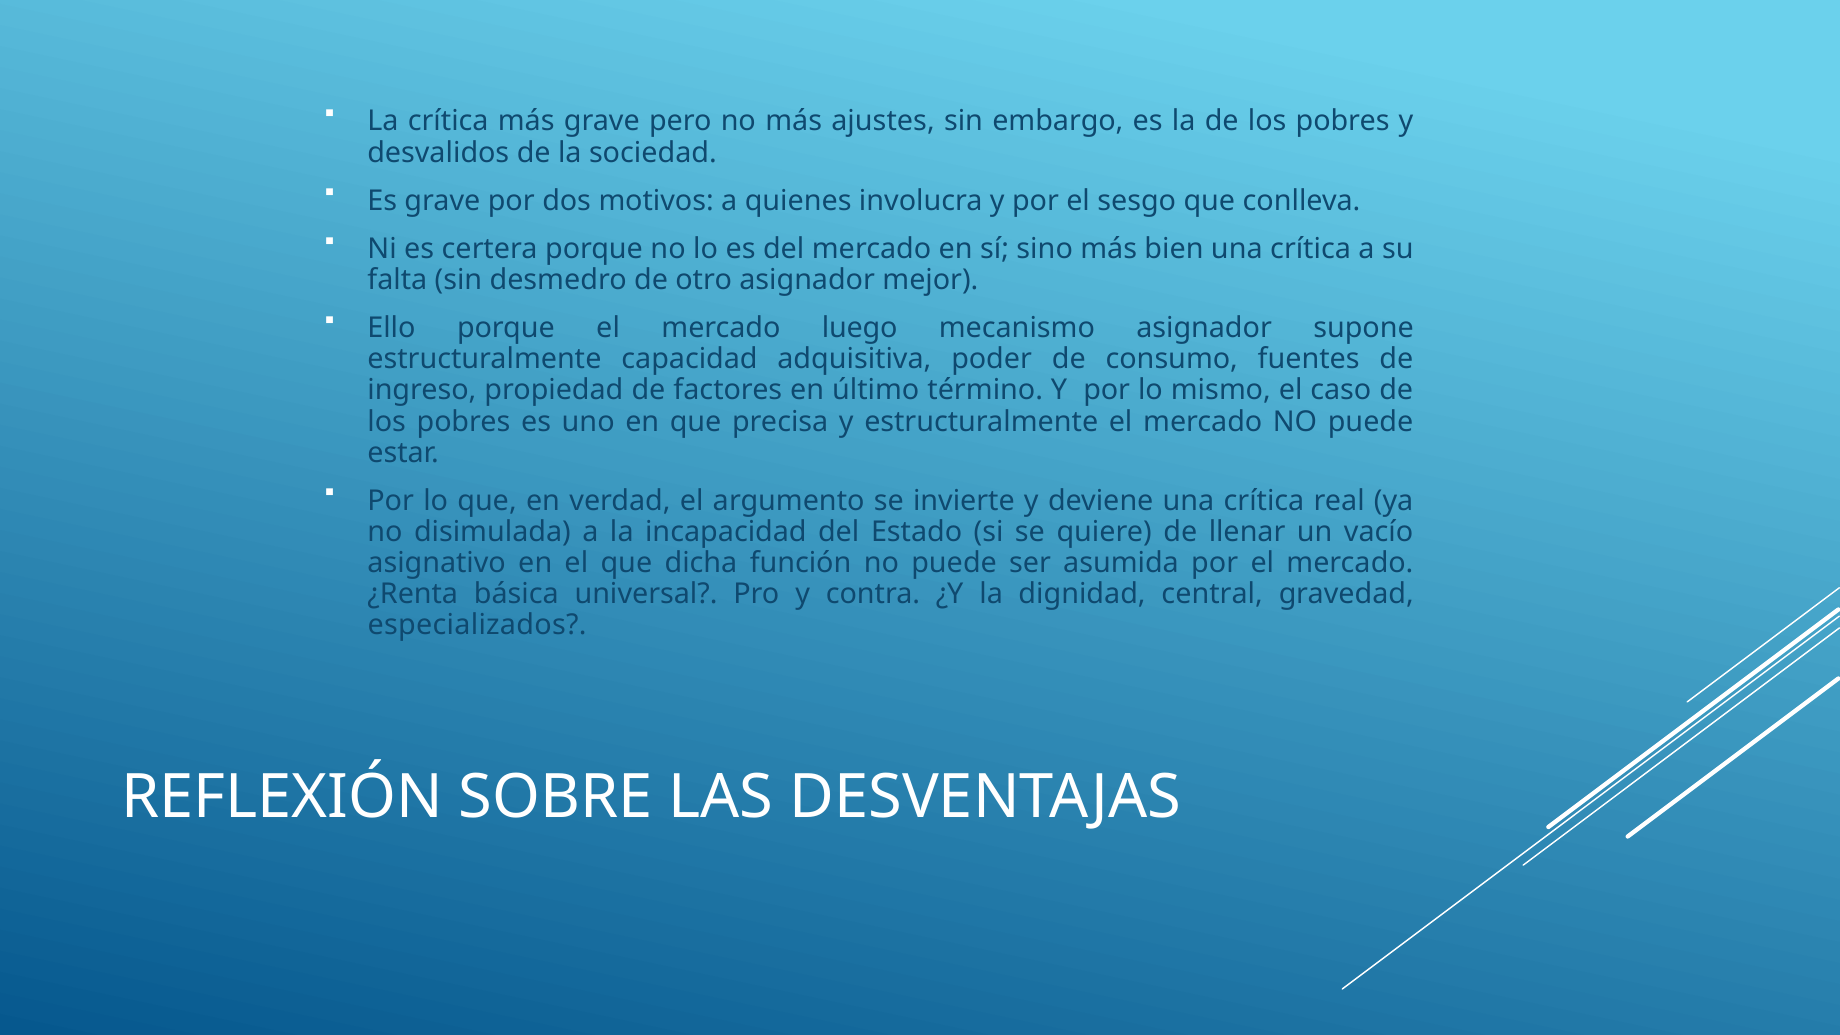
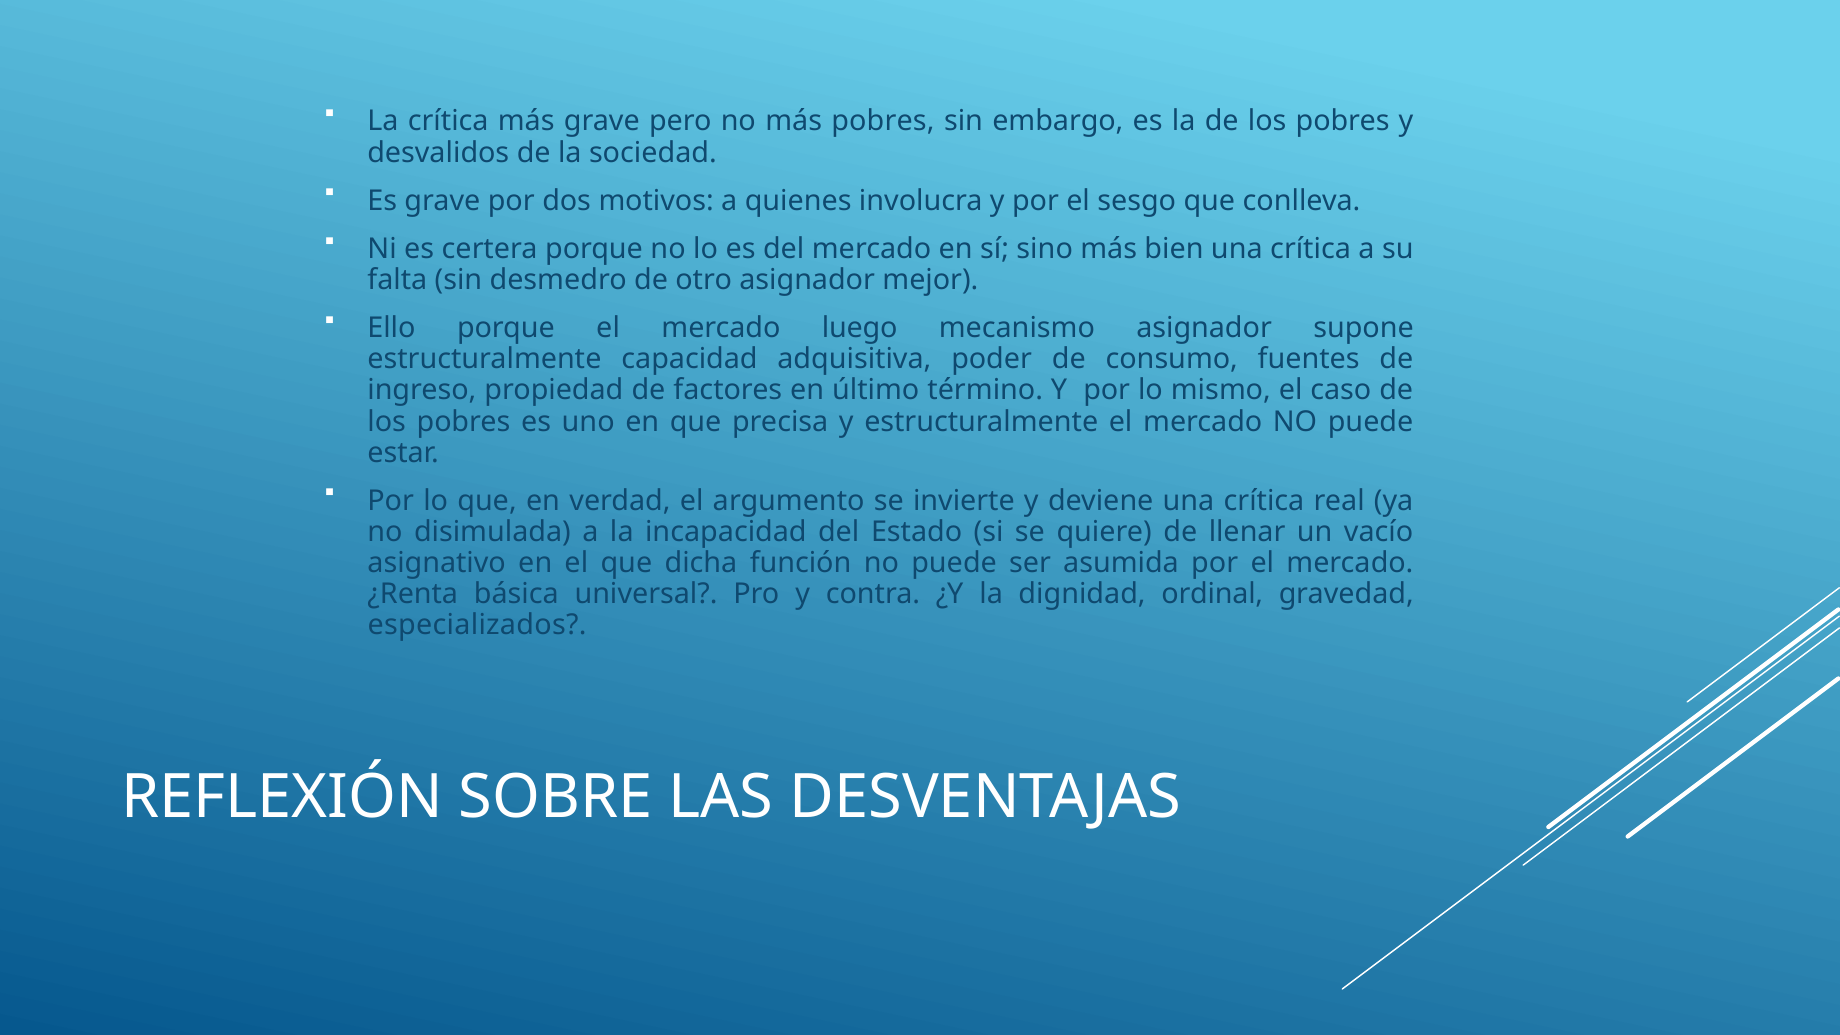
más ajustes: ajustes -> pobres (883, 121)
central: central -> ordinal (1212, 594)
